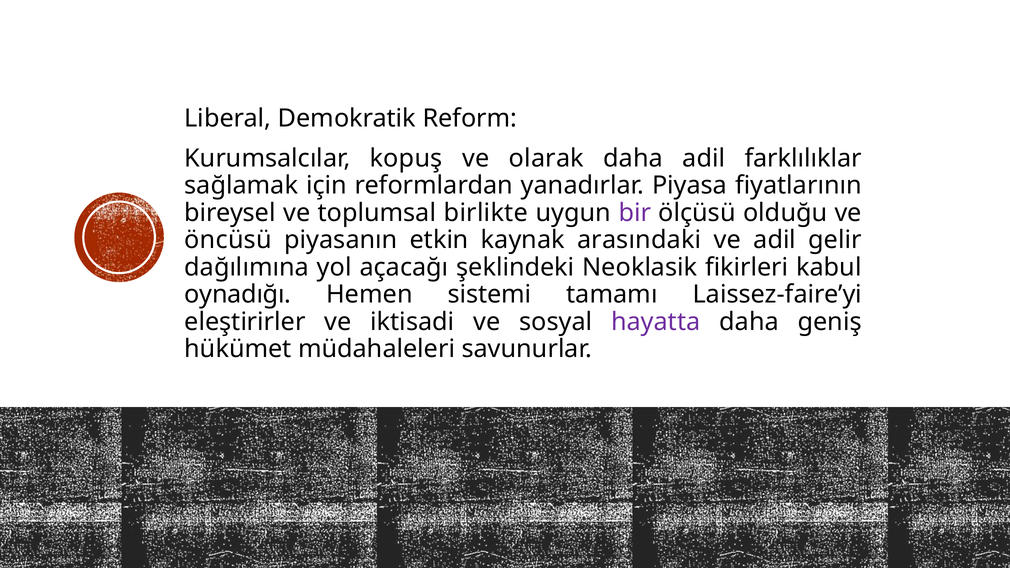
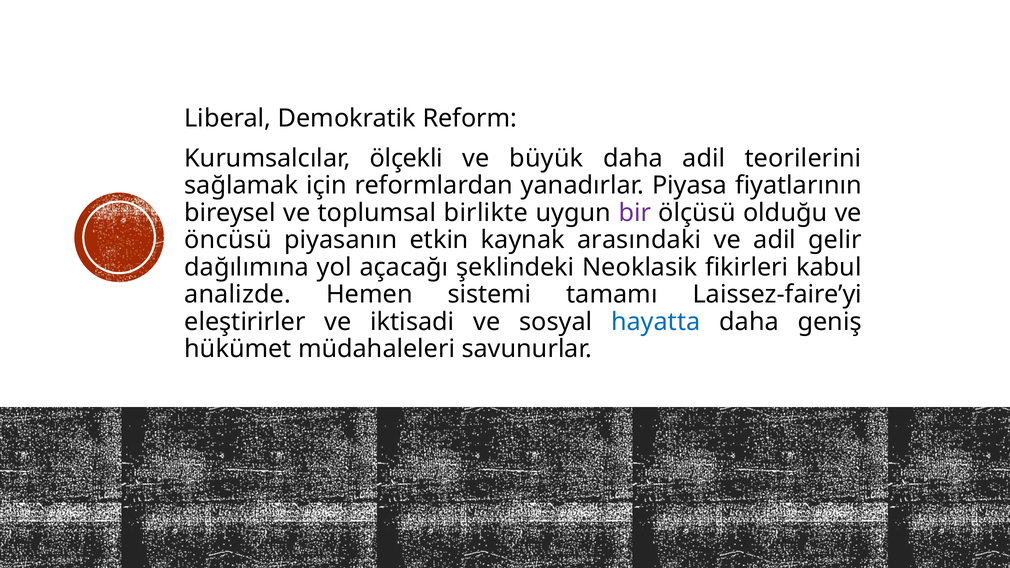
kopuş: kopuş -> ölçekli (406, 158)
olarak: olarak -> büyük (546, 158)
farklılıklar: farklılıklar -> teorilerini (803, 158)
oynadığı: oynadığı -> analizde (238, 295)
hayatta colour: purple -> blue (656, 322)
